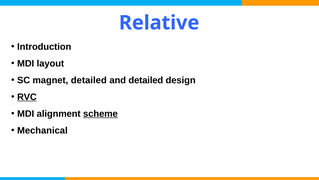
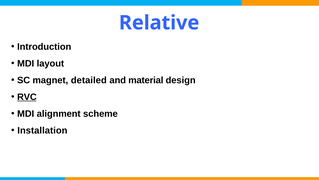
and detailed: detailed -> material (146, 80)
scheme underline: present -> none (100, 113)
Mechanical: Mechanical -> Installation (42, 130)
